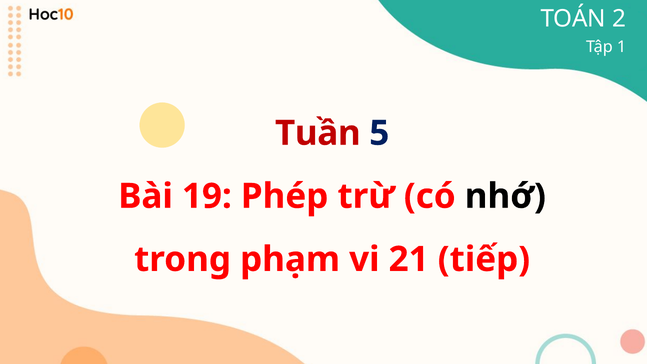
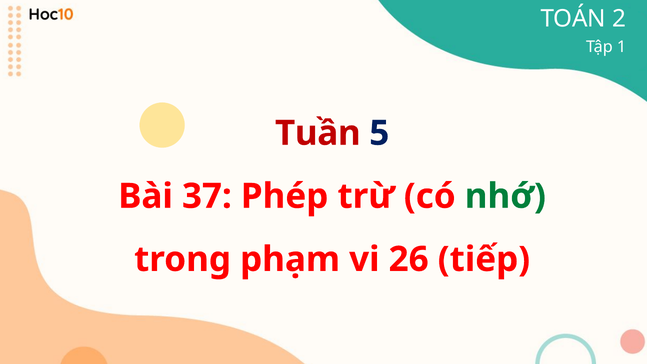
19: 19 -> 37 (207, 196)
nhớ colour: black -> green (505, 196)
21: 21 -> 26 (409, 259)
